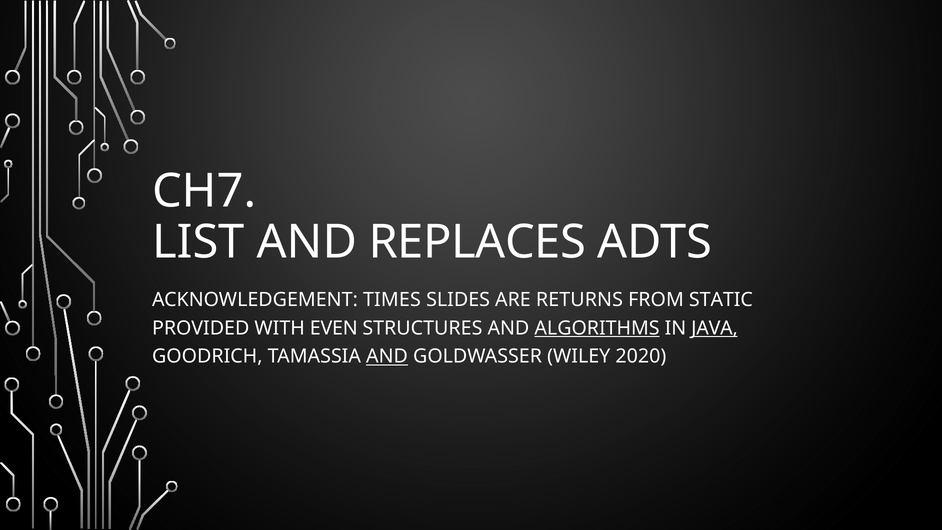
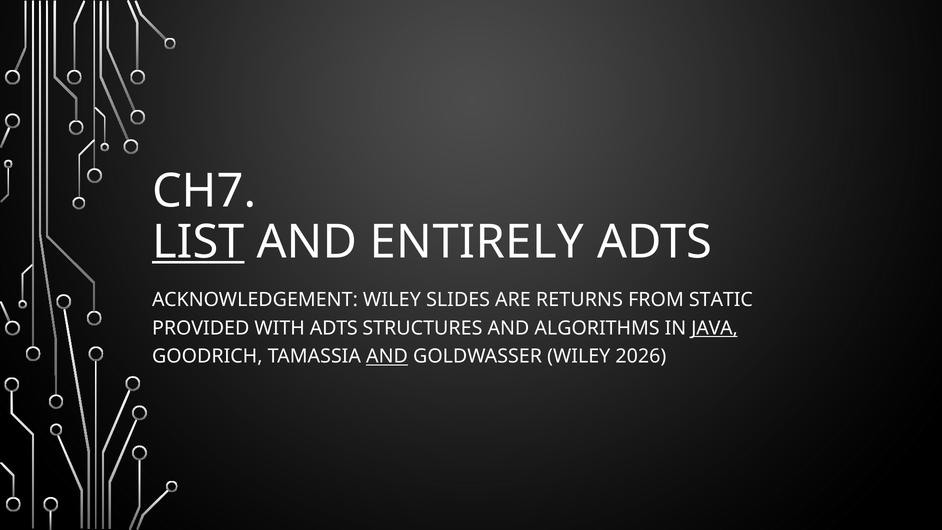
LIST underline: none -> present (198, 242)
REPLACES: REPLACES -> ENTIRELY (477, 242)
ACKNOWLEDGEMENT TIMES: TIMES -> WILEY (392, 300)
WITH EVEN: EVEN -> ADTS (334, 328)
ALGORITHMS underline: present -> none (597, 328)
2020: 2020 -> 2026 (641, 356)
